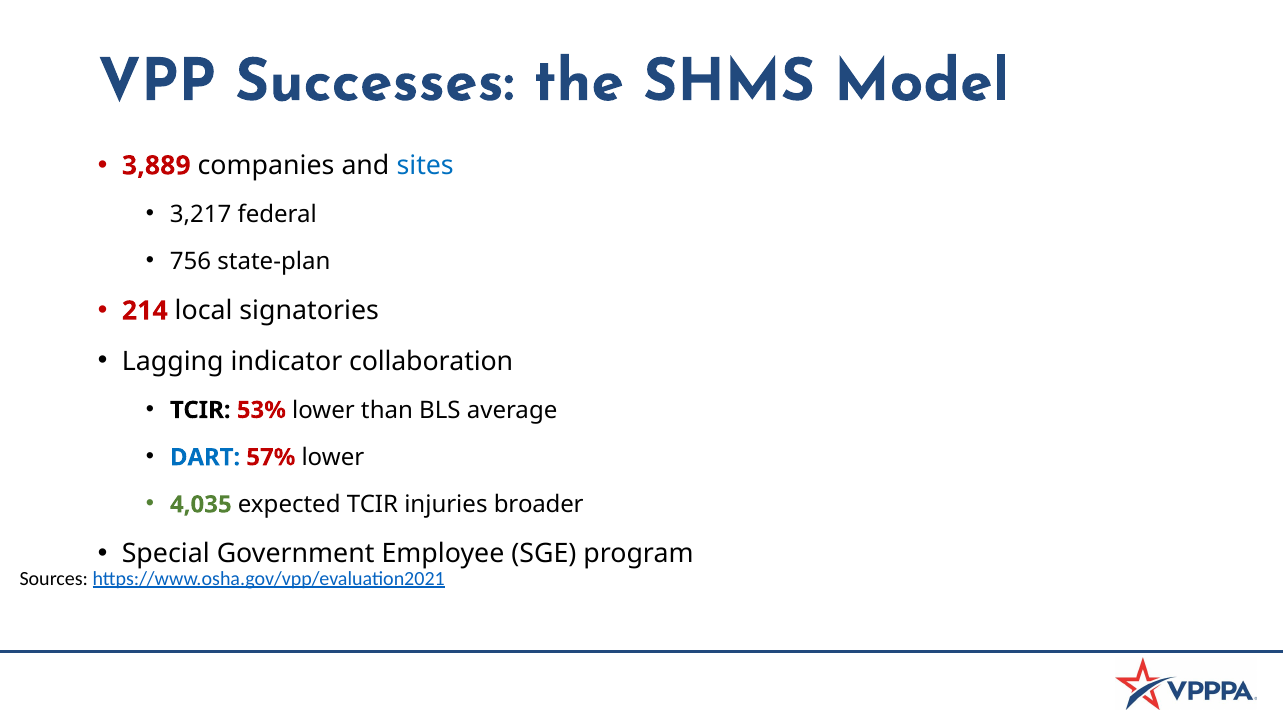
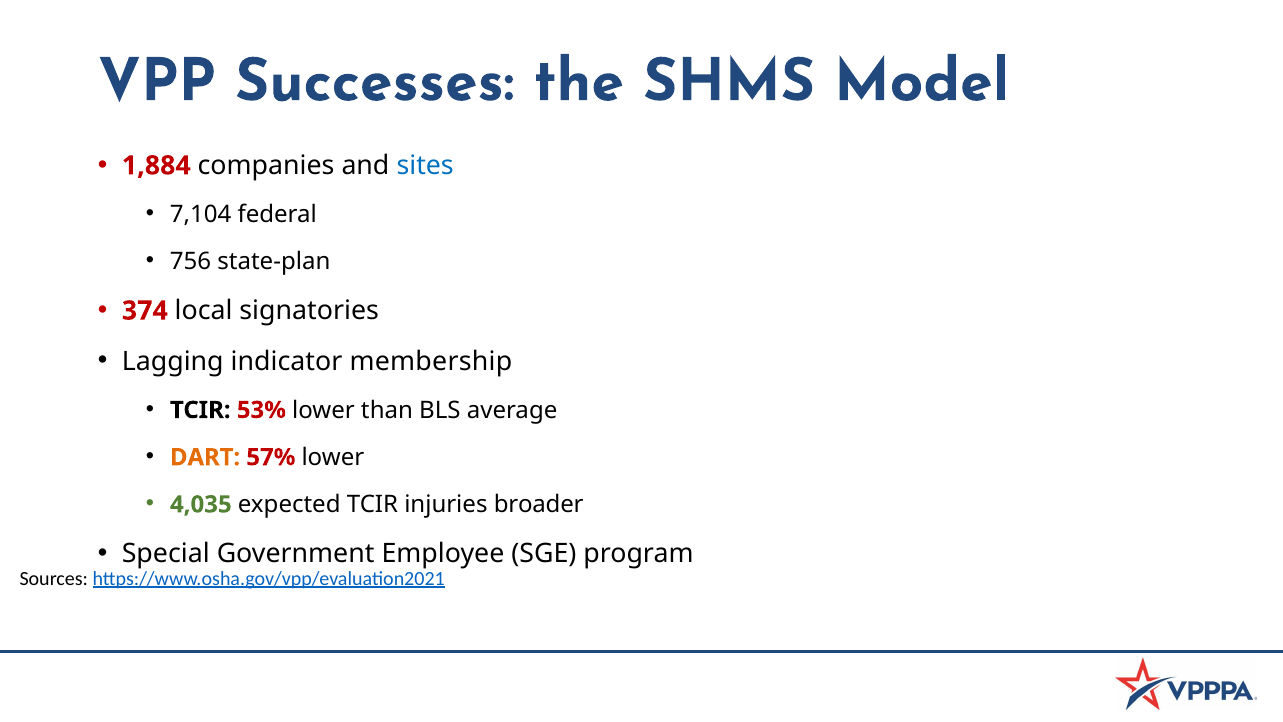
3,889: 3,889 -> 1,884 (156, 166)
3,217: 3,217 -> 7,104 (201, 214)
214: 214 -> 374 (145, 311)
collaboration: collaboration -> membership (431, 361)
DART colour: blue -> orange (205, 457)
